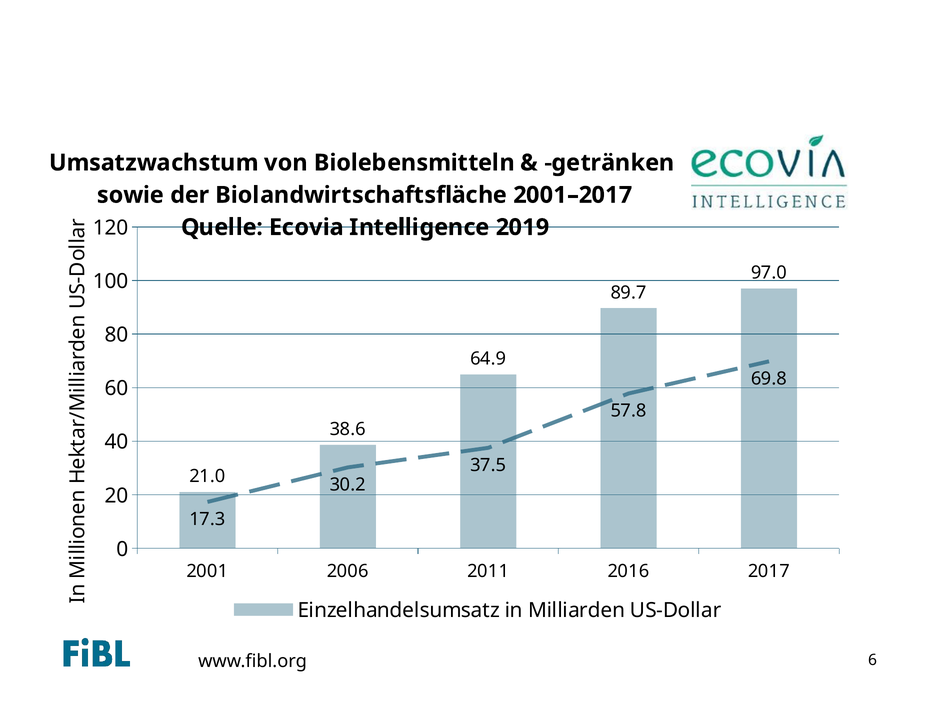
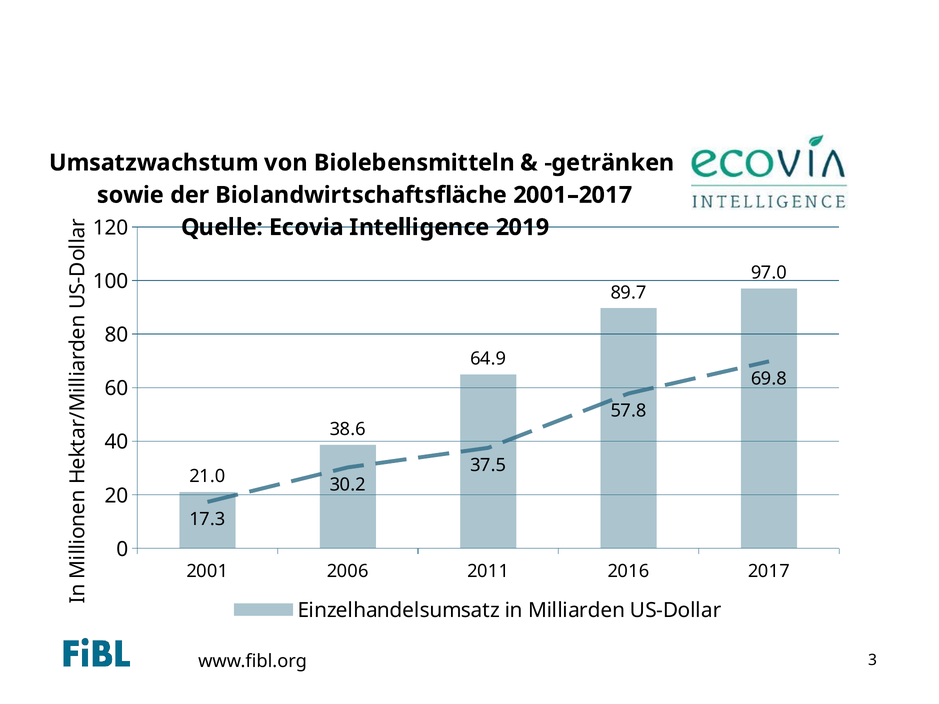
6: 6 -> 3 (873, 660)
